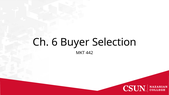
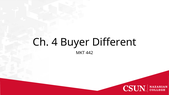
6: 6 -> 4 (55, 42)
Selection: Selection -> Different (114, 42)
